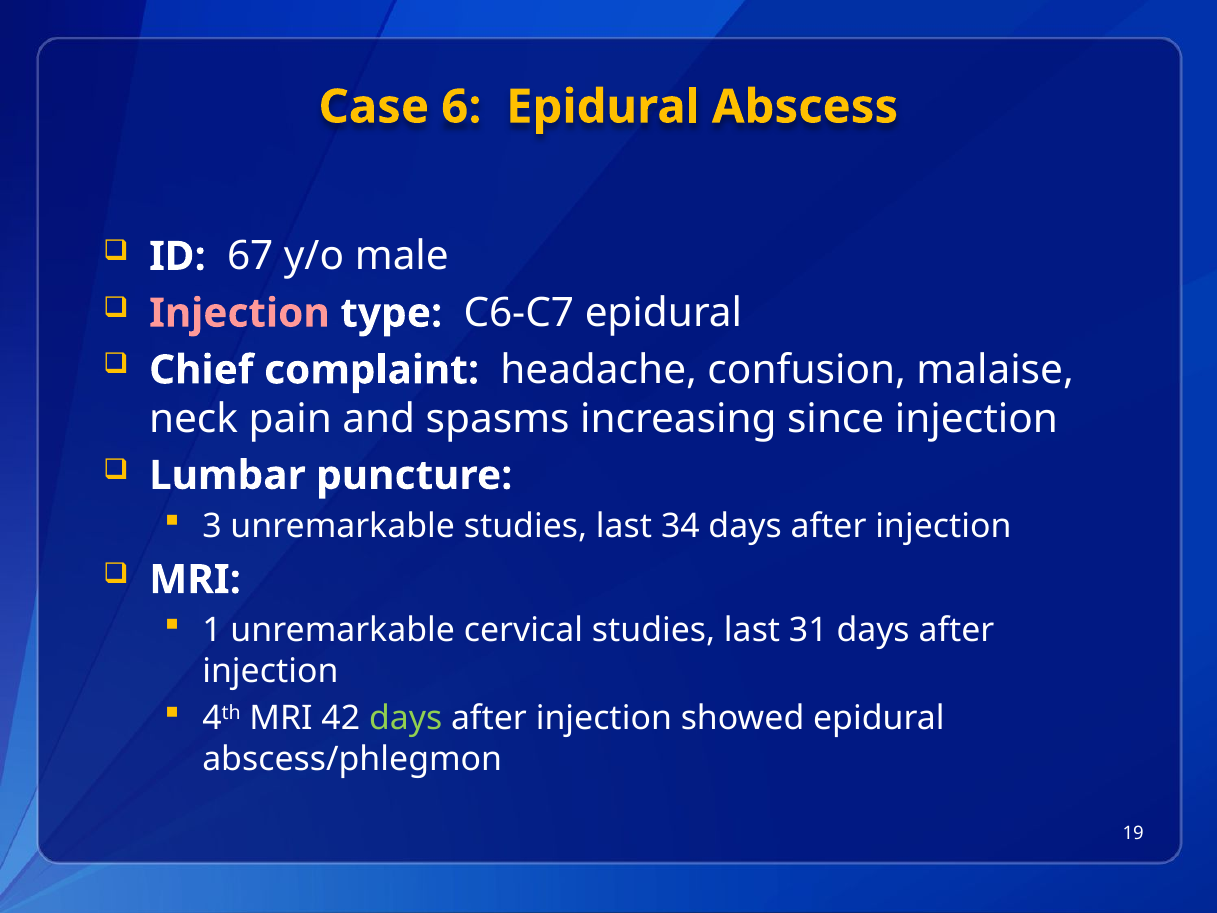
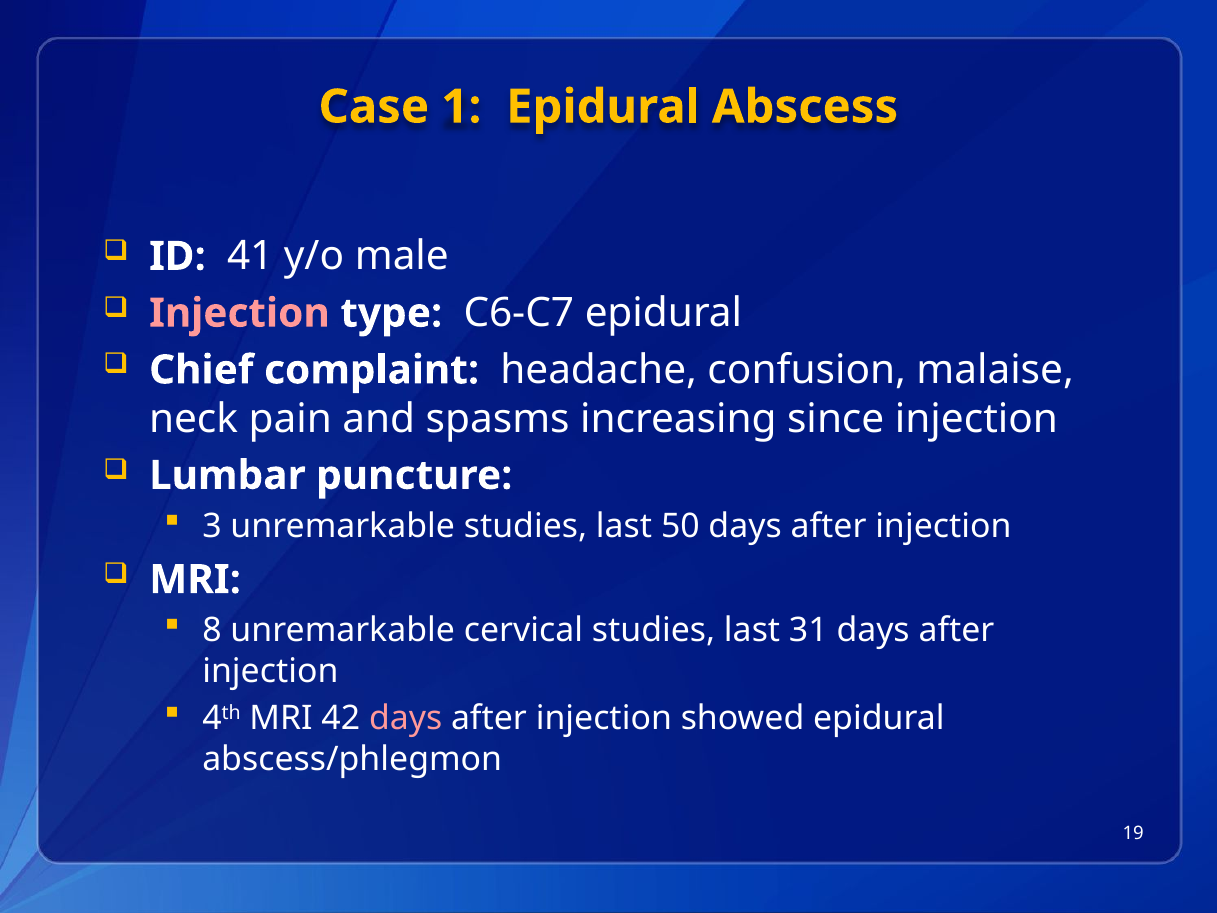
6: 6 -> 1 (461, 107)
67: 67 -> 41 (250, 256)
34: 34 -> 50 (680, 526)
1: 1 -> 8 (212, 630)
days colour: light green -> pink (406, 718)
